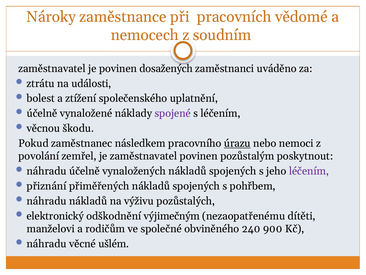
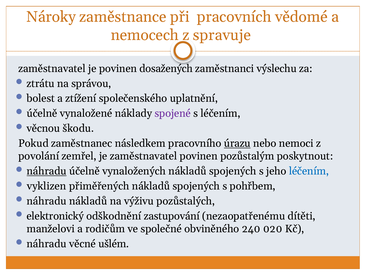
soudním: soudním -> spravuje (222, 35)
uváděno: uváděno -> výslechu (277, 68)
události: události -> správou (91, 83)
náhradu underline: none -> present (47, 171)
léčením colour: purple -> blue (309, 171)
přiznání: přiznání -> vyklizen (47, 186)
výjimečným: výjimečným -> zastupování (172, 216)
900: 900 -> 020 (273, 228)
